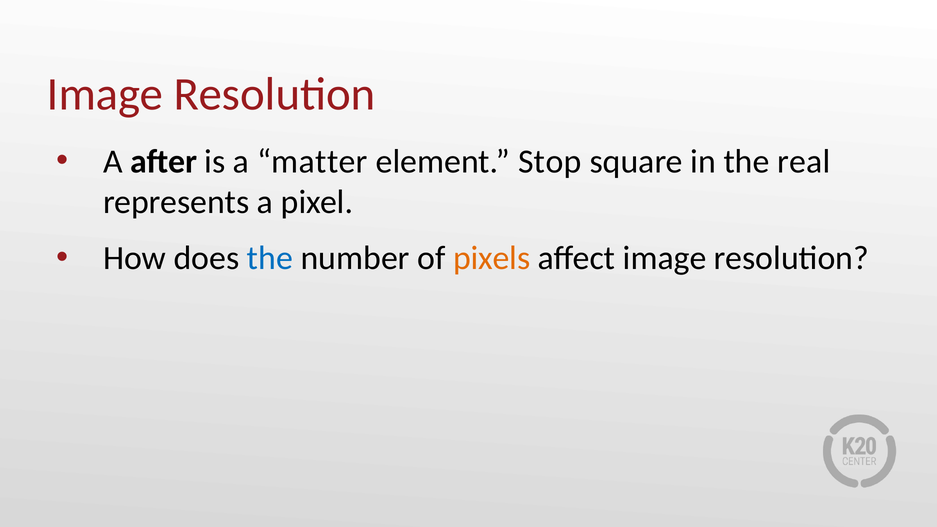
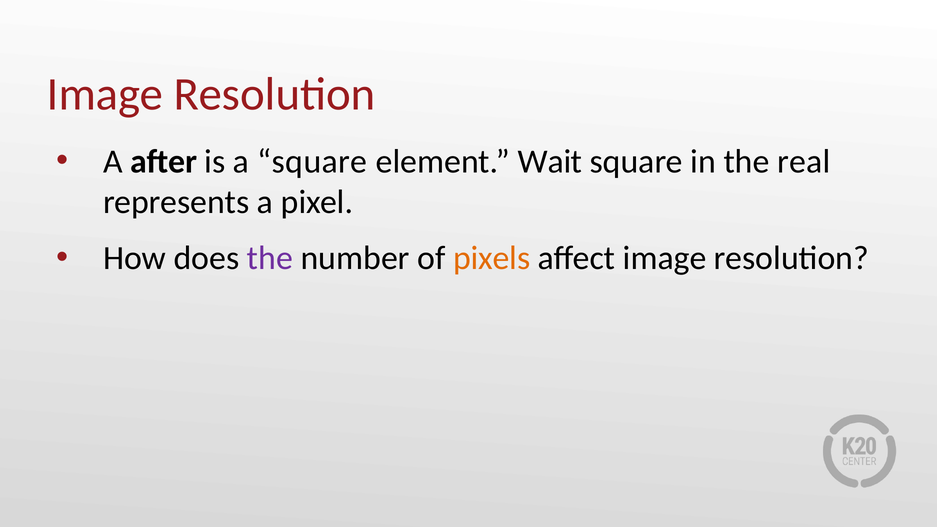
a matter: matter -> square (312, 162)
Stop: Stop -> Wait (550, 162)
the colour: blue -> purple (270, 258)
